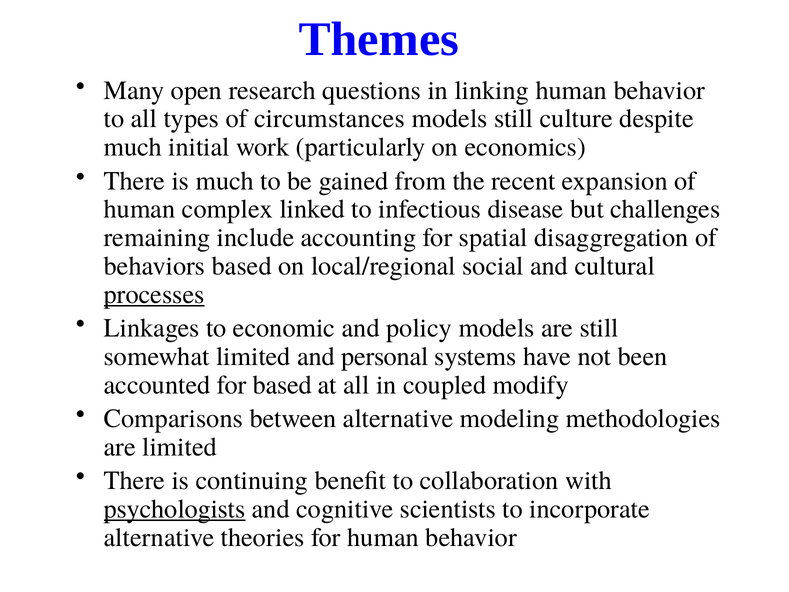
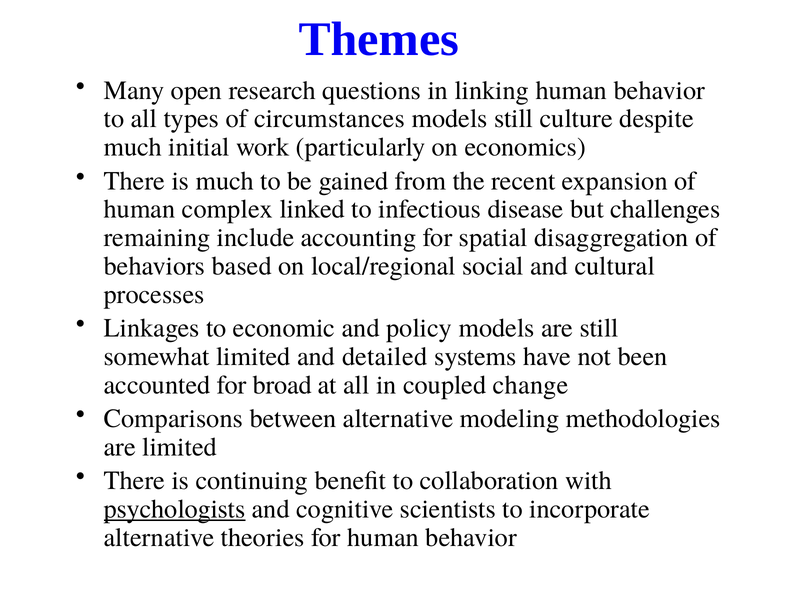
processes underline: present -> none (154, 294)
personal: personal -> detailed (385, 356)
for based: based -> broad (282, 385)
modify: modify -> change (531, 385)
